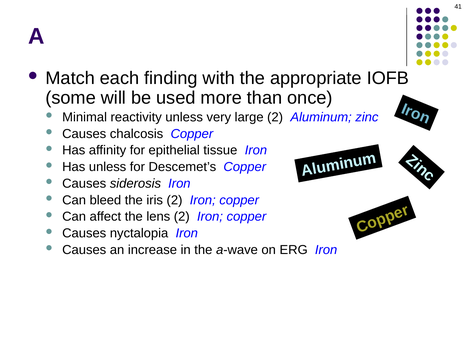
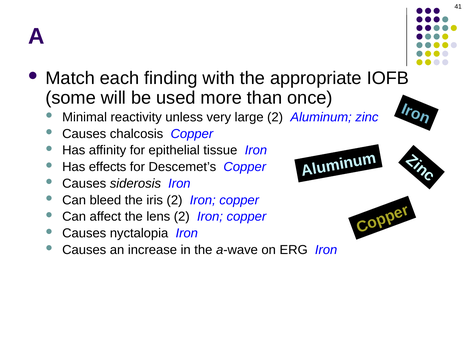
Has unless: unless -> effects (108, 167)
